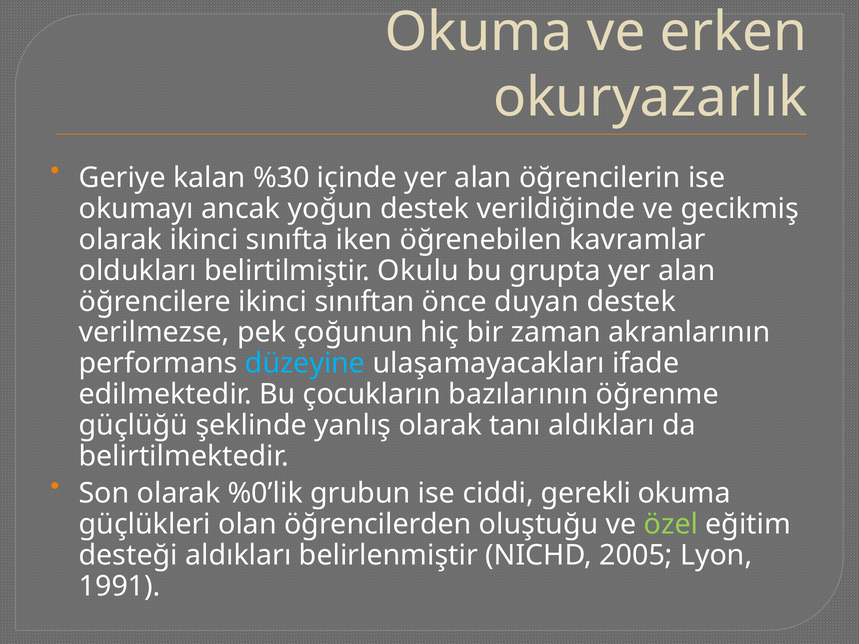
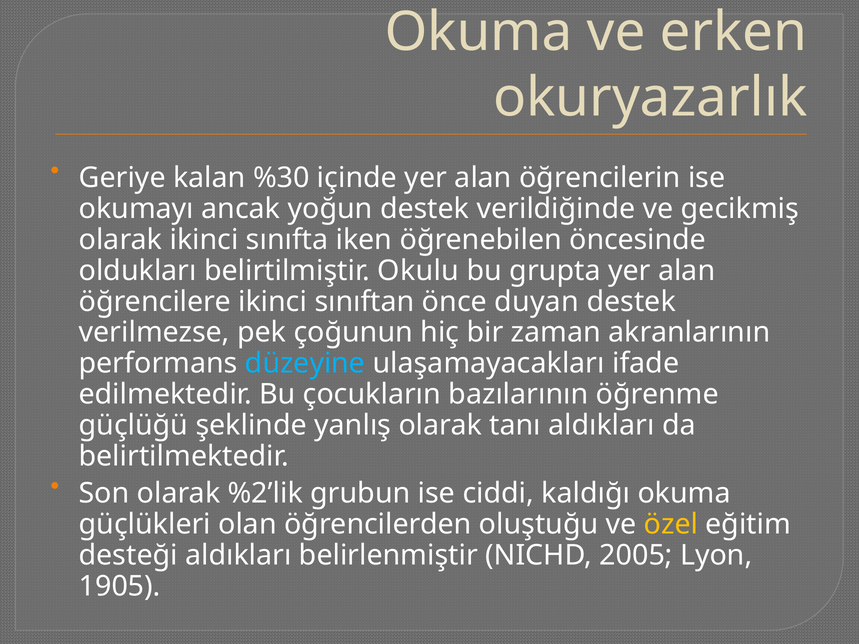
kavramlar: kavramlar -> öncesinde (638, 240)
%0’lik: %0’lik -> %2’lik (265, 494)
gerekli: gerekli -> kaldığı (586, 494)
özel colour: light green -> yellow (671, 525)
1991: 1991 -> 1905 (120, 586)
